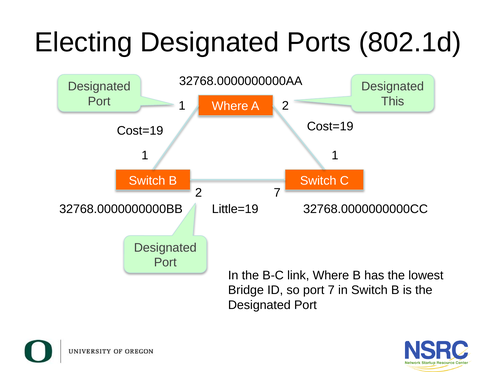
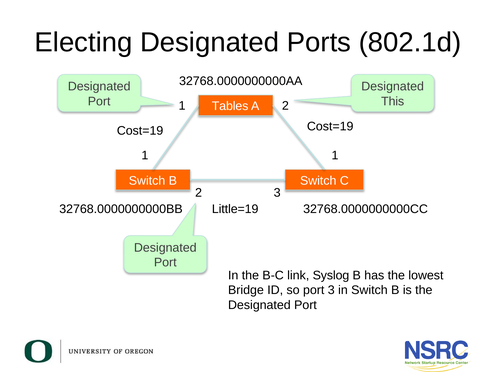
Where: Where -> Tables (230, 106)
2 7: 7 -> 3 (277, 193)
link Where: Where -> Syslog (331, 275)
port 7: 7 -> 3 (331, 290)
